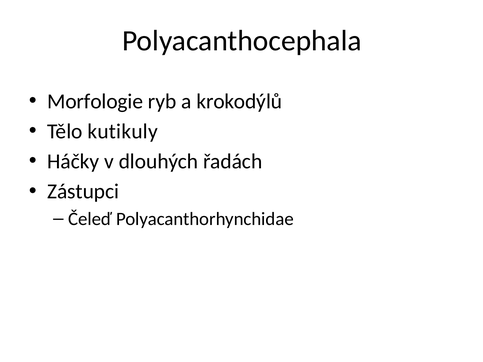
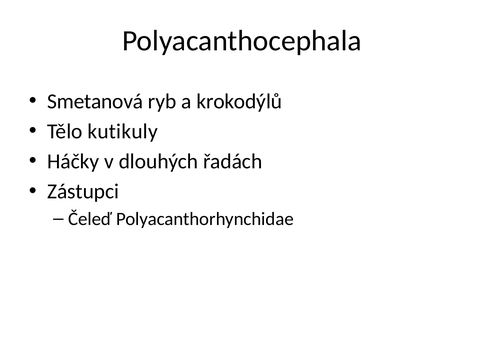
Morfologie: Morfologie -> Smetanová (95, 101)
